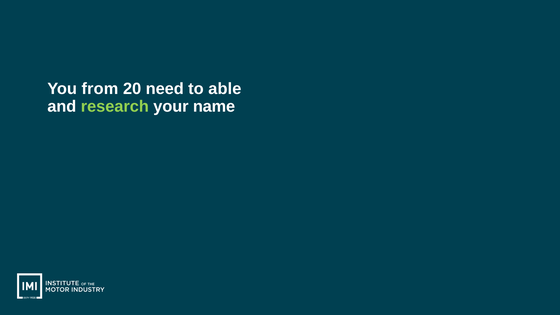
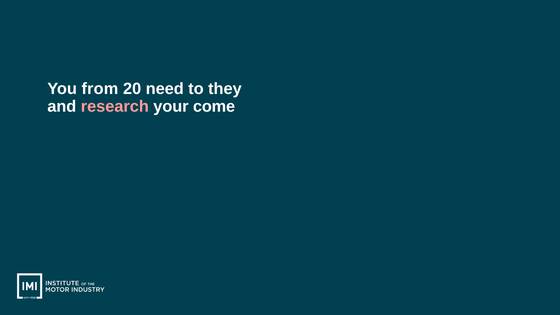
able: able -> they (225, 89)
research colour: light green -> pink (115, 106)
name: name -> come (214, 106)
